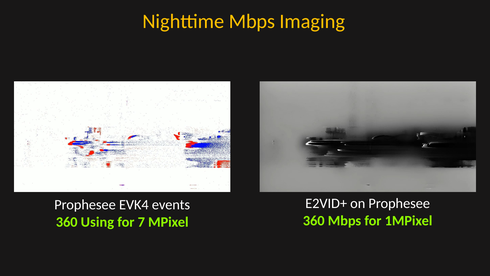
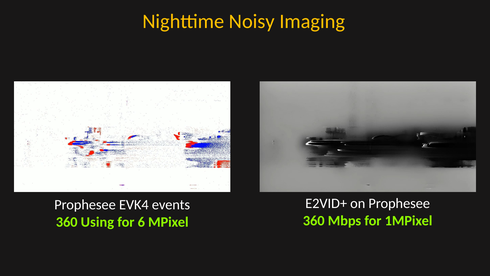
Nighttime Mbps: Mbps -> Noisy (252, 21)
7: 7 -> 6 (141, 222)
